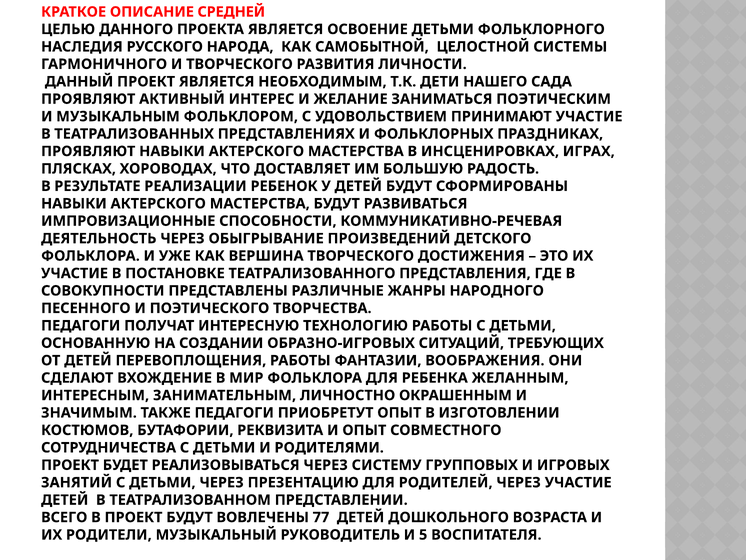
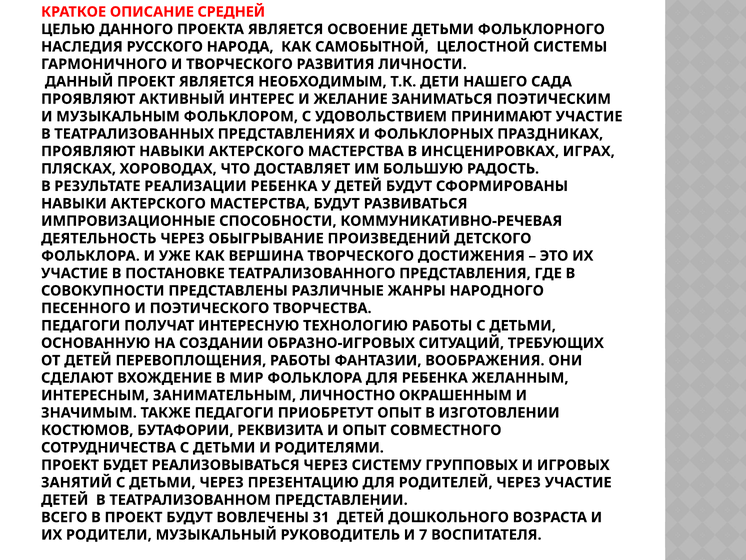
РЕАЛИЗАЦИИ РЕБЕНОК: РЕБЕНОК -> РЕБЕНКА (284, 186)
77: 77 -> 31 (321, 517)
5: 5 -> 7 (423, 534)
